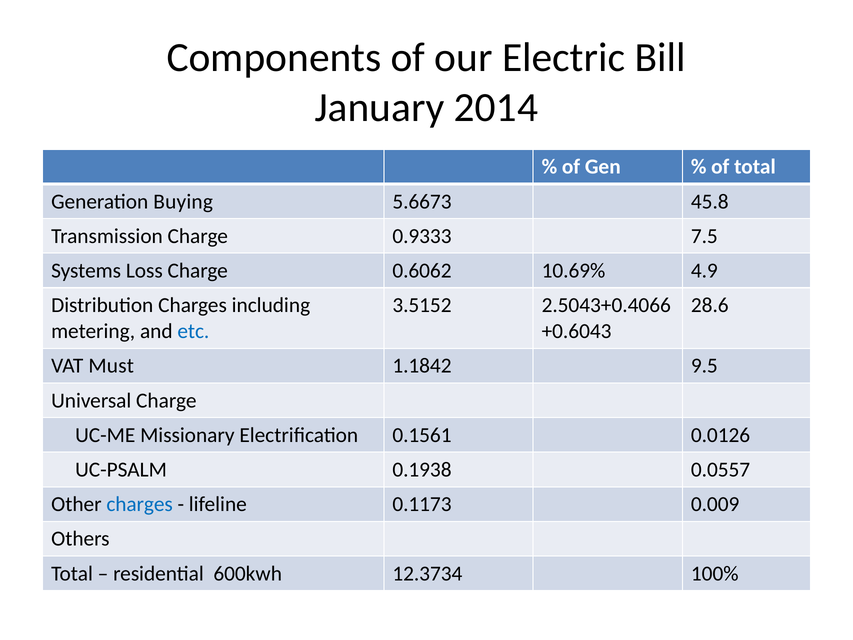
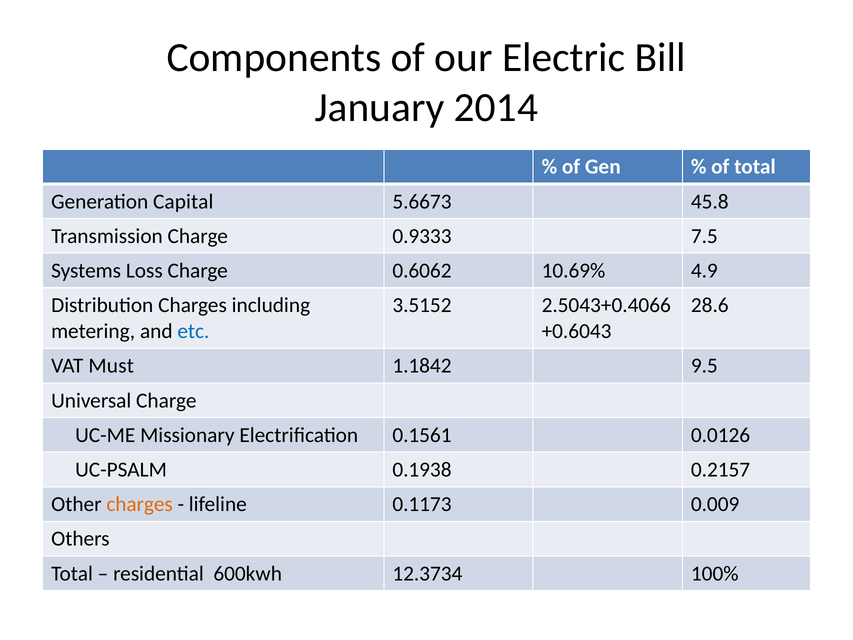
Buying: Buying -> Capital (183, 201)
0.0557: 0.0557 -> 0.2157 (721, 470)
charges colour: blue -> orange (140, 504)
